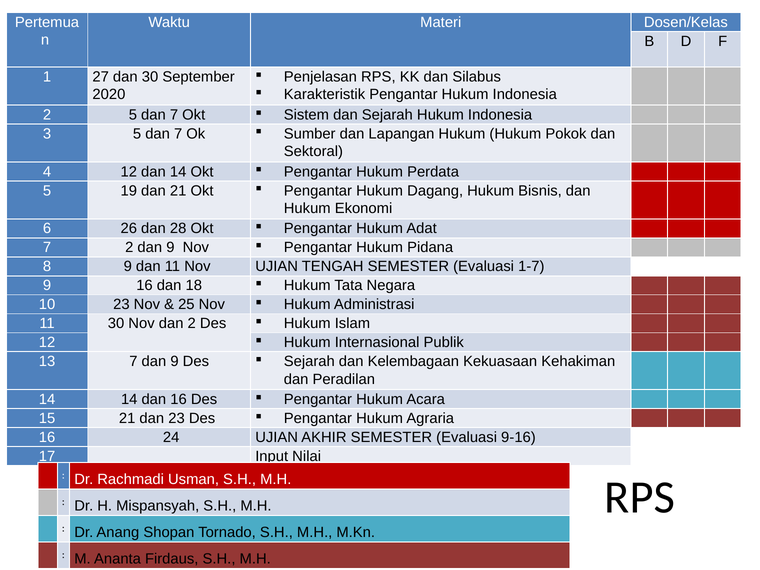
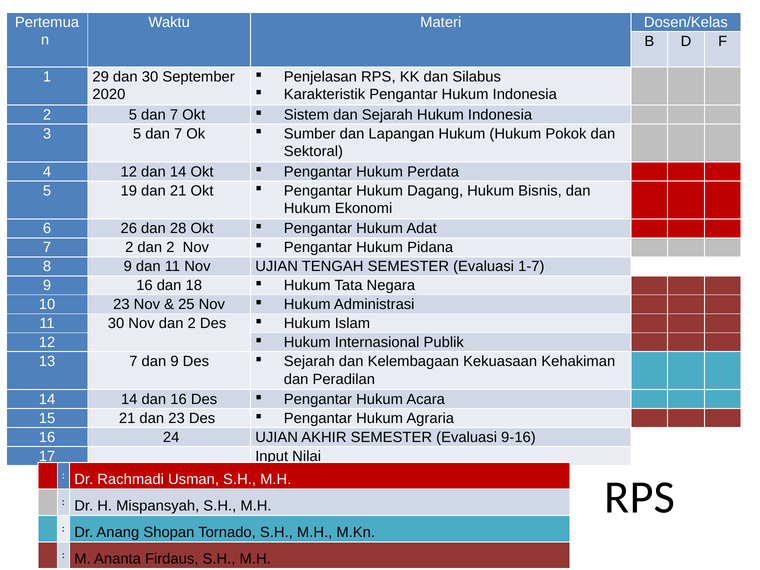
27: 27 -> 29 (101, 77)
2 dan 9: 9 -> 2 (170, 248)
